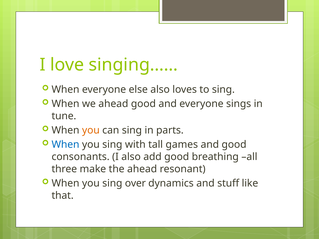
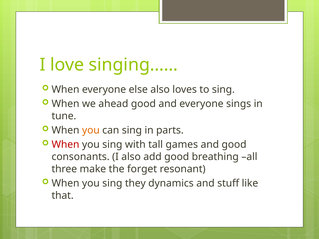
When colour: blue -> red (65, 145)
the ahead: ahead -> forget (142, 169)
over: over -> they (135, 184)
